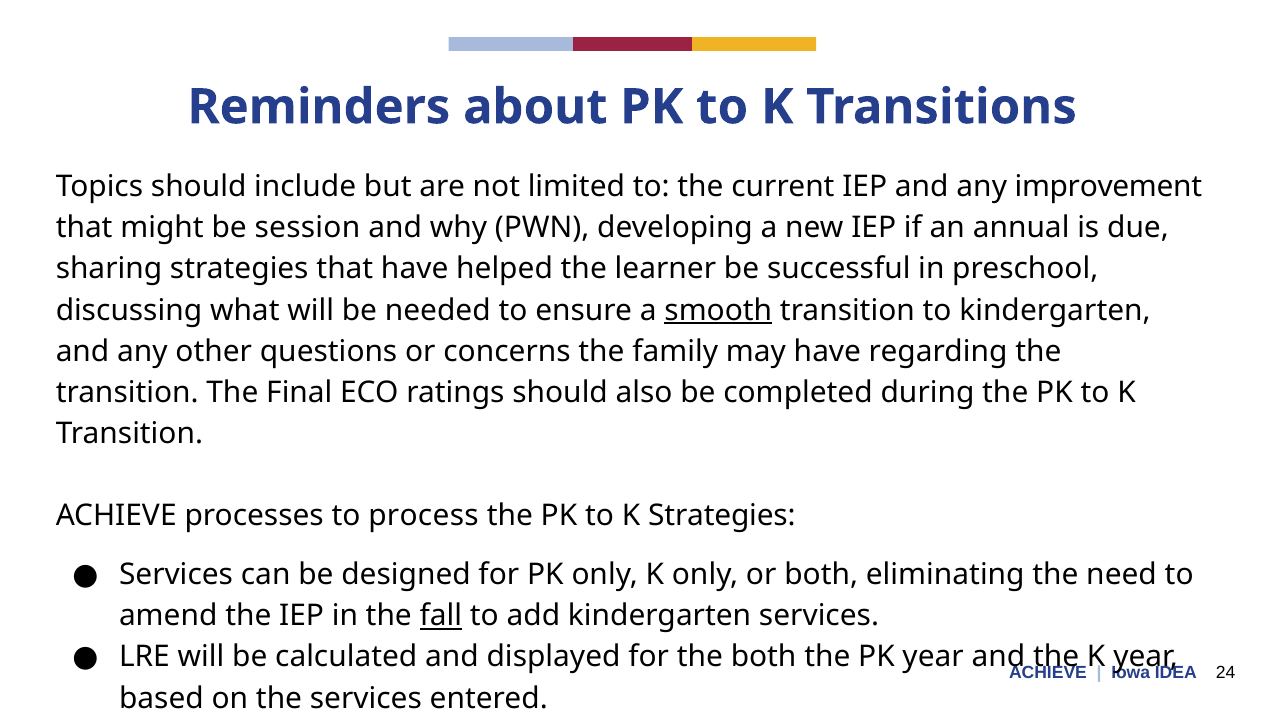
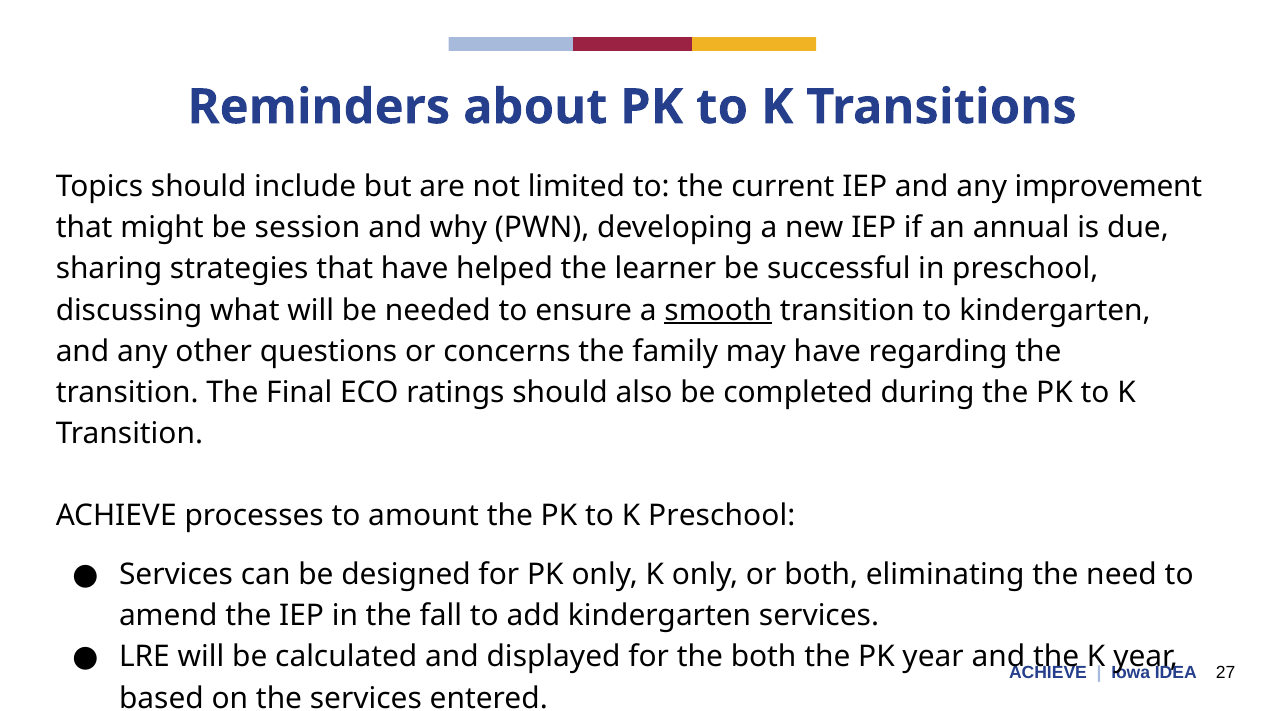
process: process -> amount (424, 516)
K Strategies: Strategies -> Preschool (722, 516)
fall underline: present -> none (441, 616)
24: 24 -> 27 (1226, 674)
